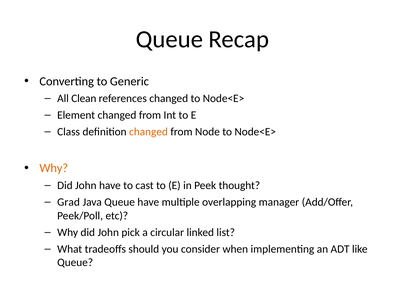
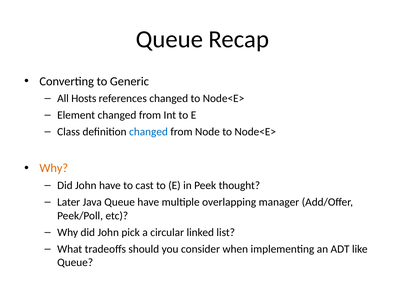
Clean: Clean -> Hosts (84, 98)
changed colour: orange -> blue (148, 132)
Grad: Grad -> Later (69, 202)
